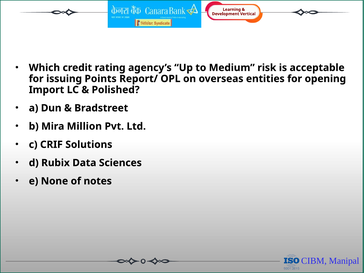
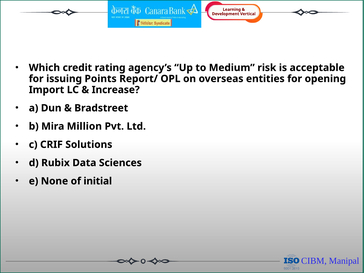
Polished: Polished -> Increase (116, 90)
notes: notes -> initial (98, 181)
